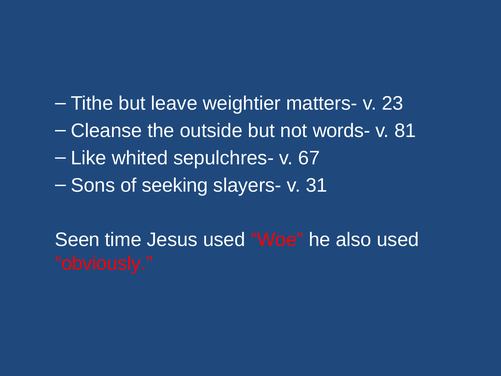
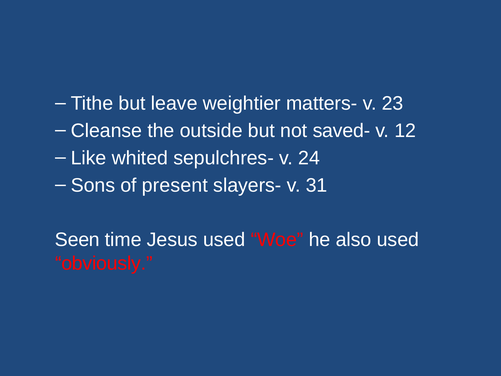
words-: words- -> saved- (341, 131)
81: 81 -> 12 (405, 131)
67: 67 -> 24 (309, 158)
seeking: seeking -> present (175, 185)
